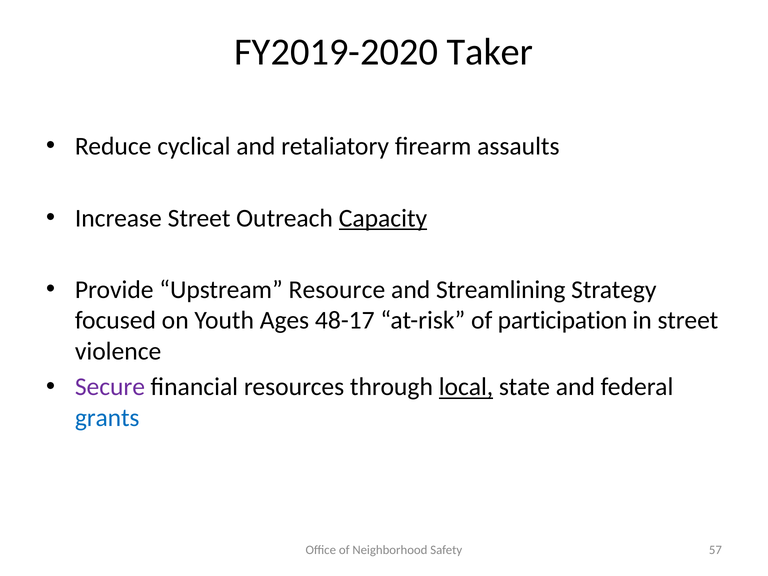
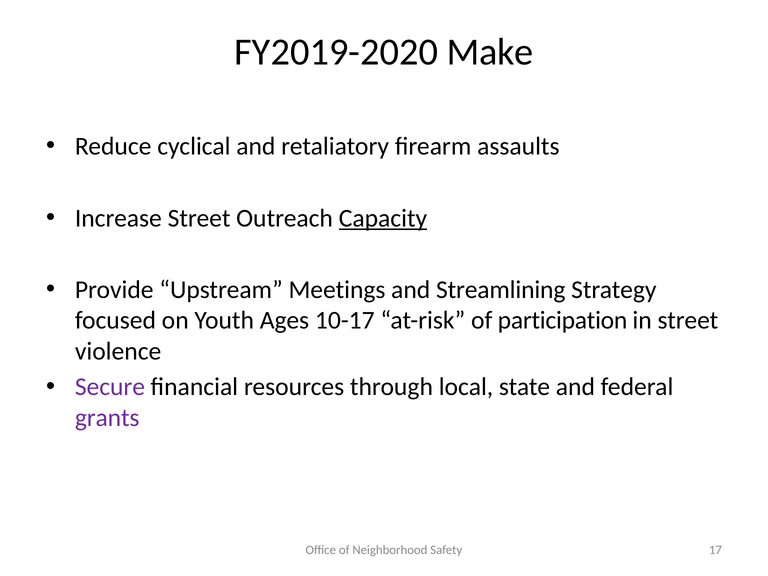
Taker: Taker -> Make (490, 52)
Resource: Resource -> Meetings (337, 290)
48-17: 48-17 -> 10-17 (345, 320)
local underline: present -> none (466, 387)
grants colour: blue -> purple (107, 418)
57: 57 -> 17 (715, 550)
